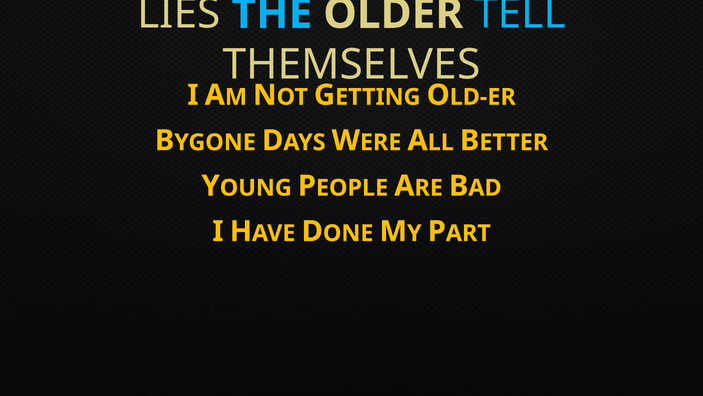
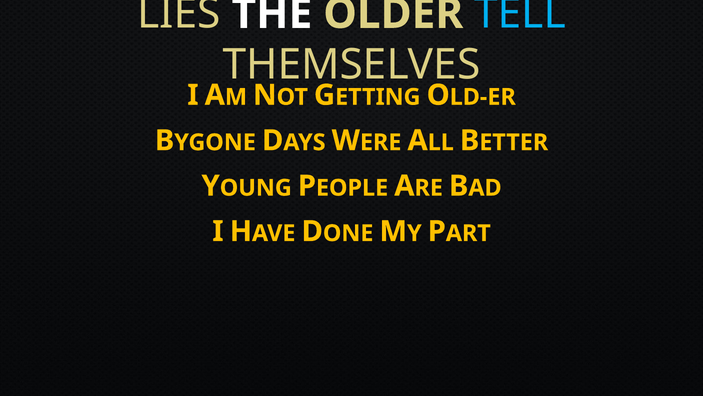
THE colour: light blue -> white (272, 14)
